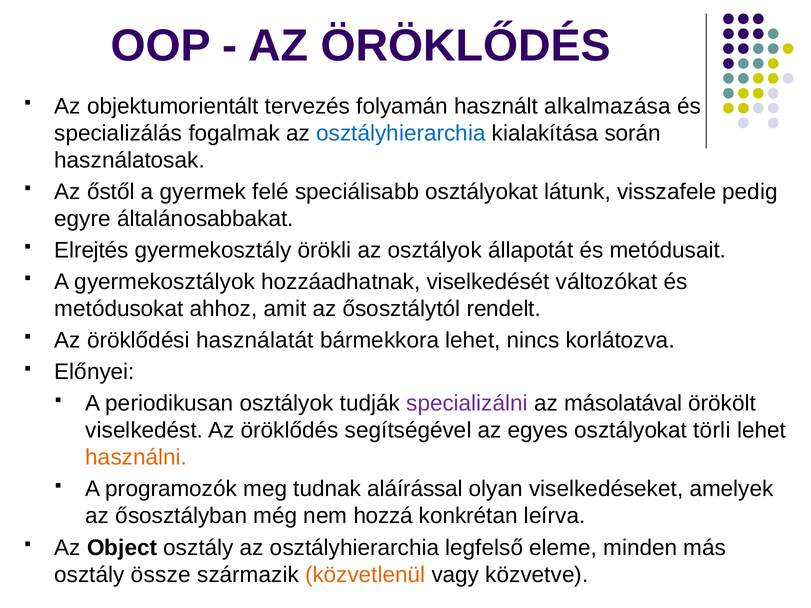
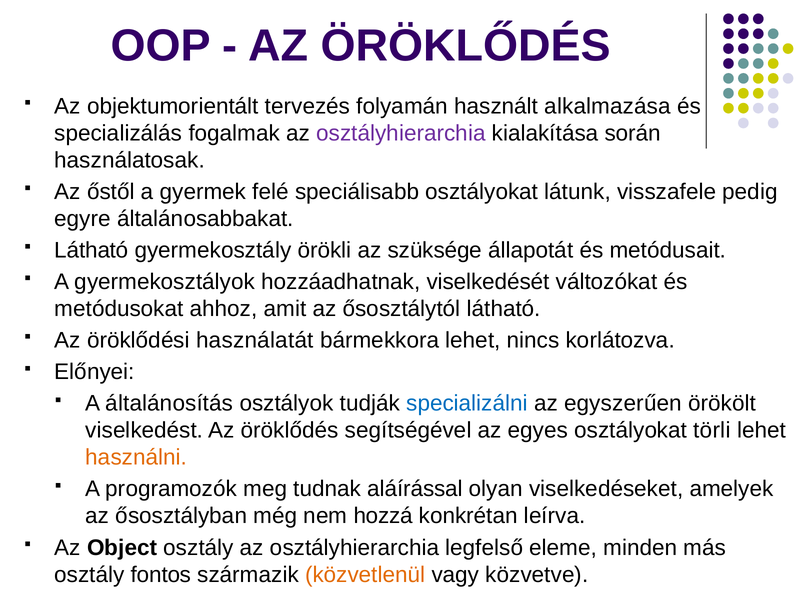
osztályhierarchia colour: blue -> purple (401, 133)
Elrejtés: Elrejtés -> Látható (91, 250)
az osztályok: osztályok -> szüksége (435, 250)
ősosztálytól rendelt: rendelt -> látható (504, 309)
periodikusan: periodikusan -> általánosítás (169, 404)
specializálni colour: purple -> blue (467, 404)
másolatával: másolatával -> egyszerűen (623, 404)
össze: össze -> fontos (161, 575)
